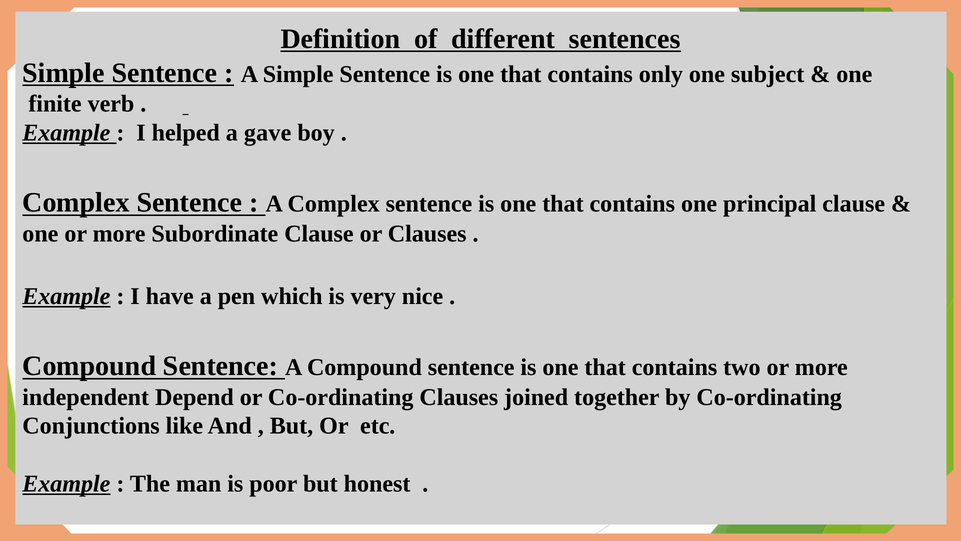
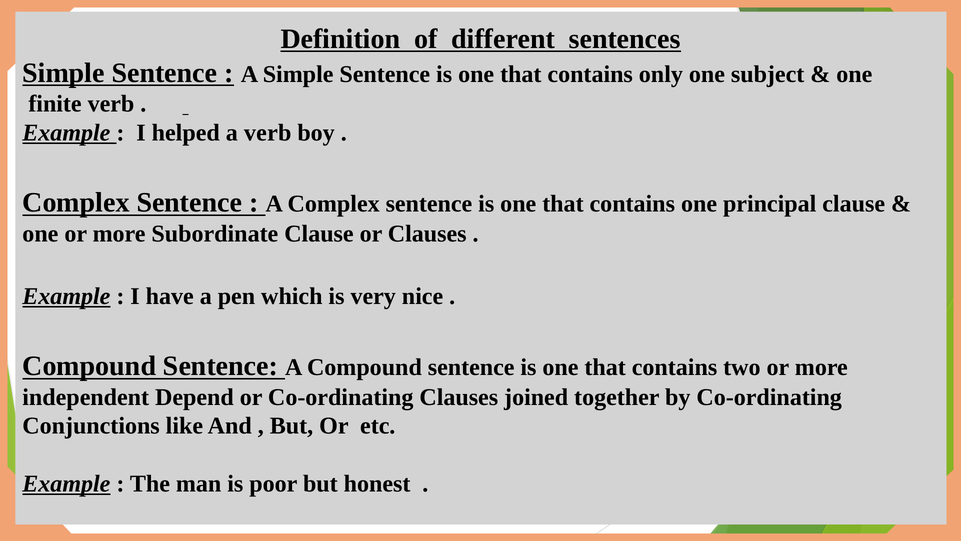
a gave: gave -> verb (268, 133)
